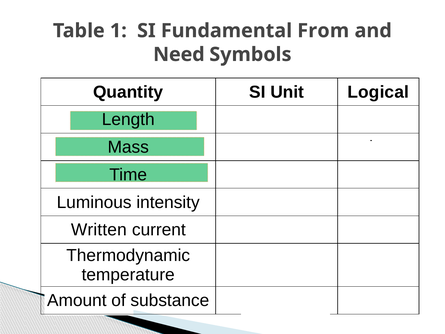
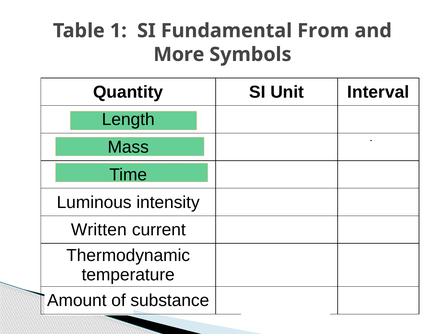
Need: Need -> More (179, 54)
Logical: Logical -> Interval (378, 92)
